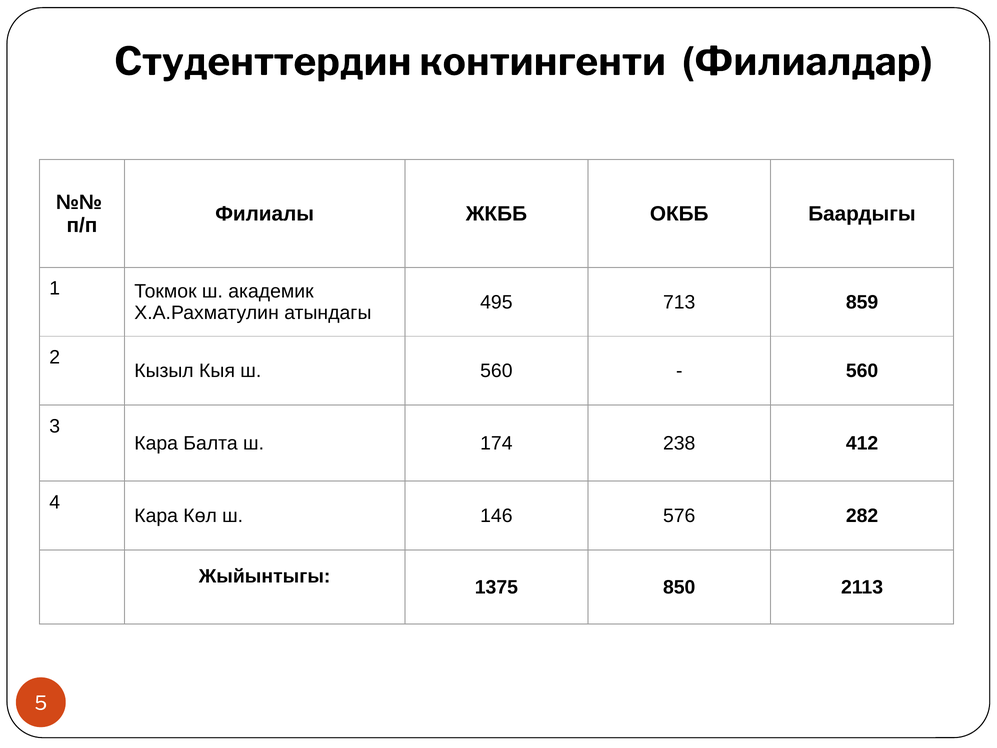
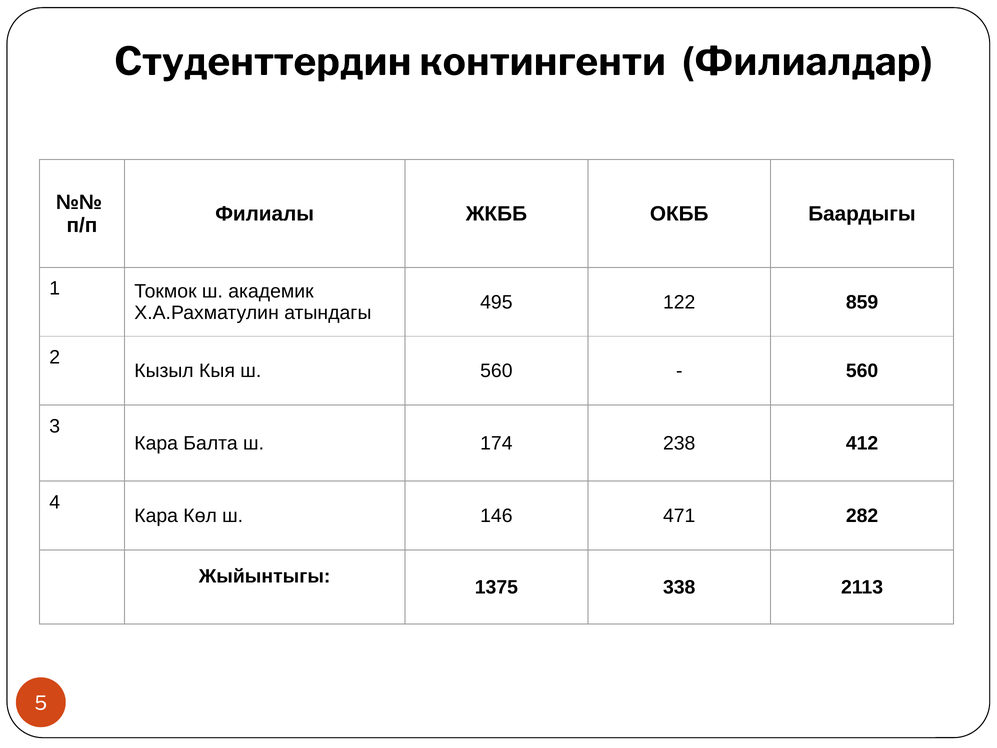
713: 713 -> 122 (679, 302)
576: 576 -> 471 (679, 516)
850: 850 -> 338 (679, 587)
